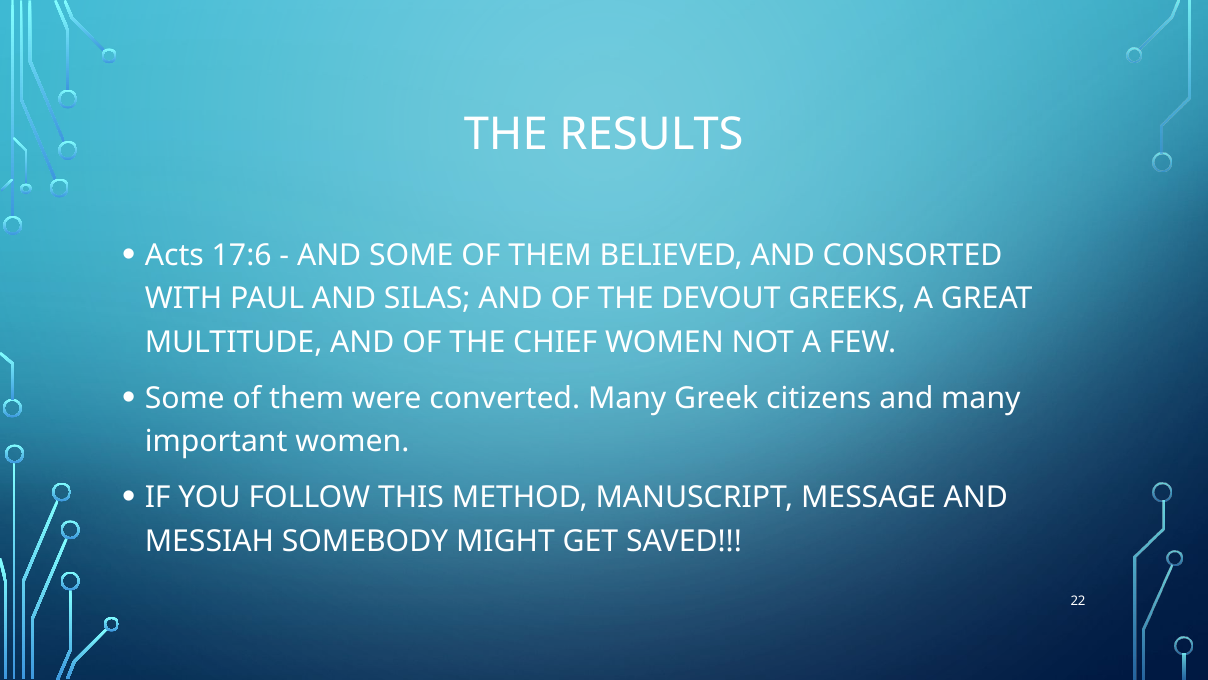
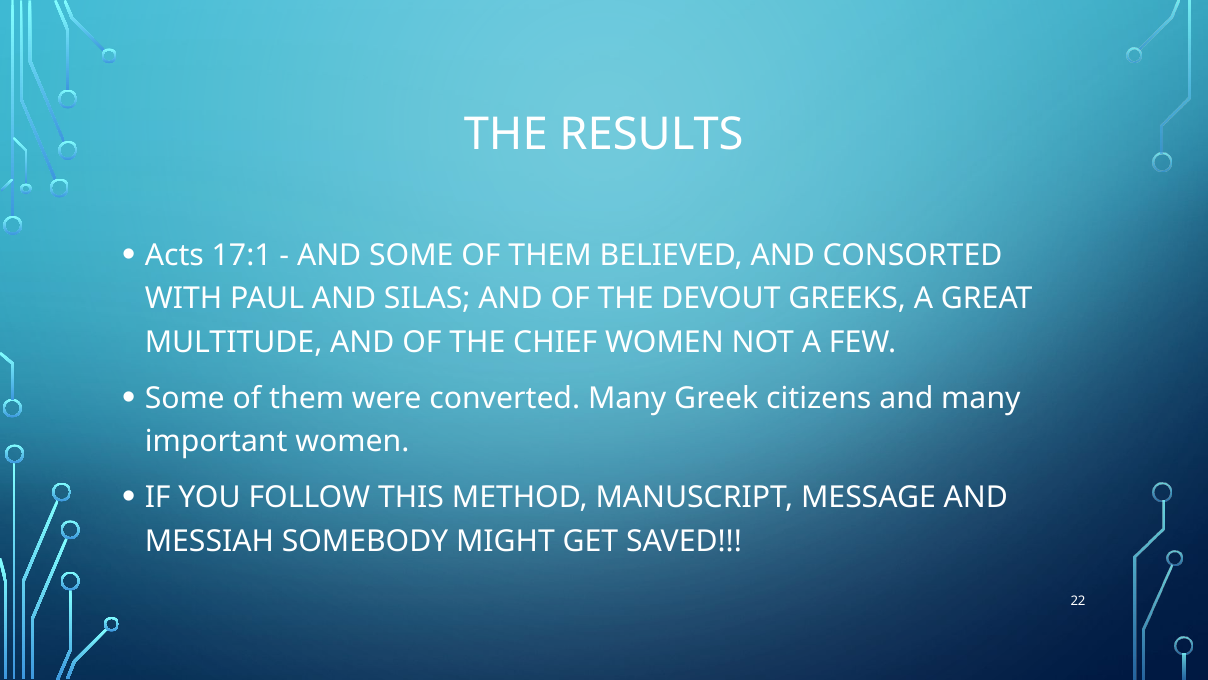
17:6: 17:6 -> 17:1 (242, 255)
